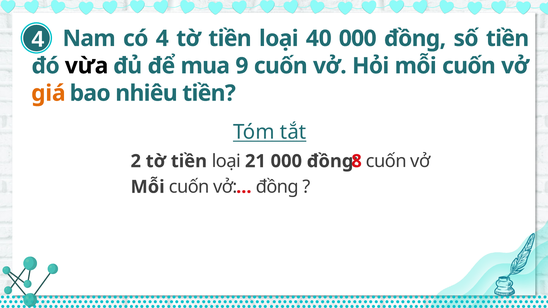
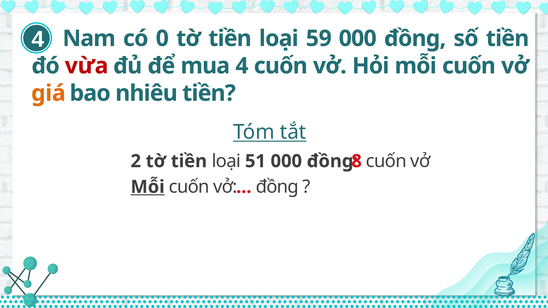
có 4: 4 -> 0 (162, 39)
40: 40 -> 59 (319, 39)
vừa colour: black -> red (87, 66)
mua 9: 9 -> 4 (242, 66)
21: 21 -> 51 (255, 161)
Mỗi underline: none -> present (148, 187)
